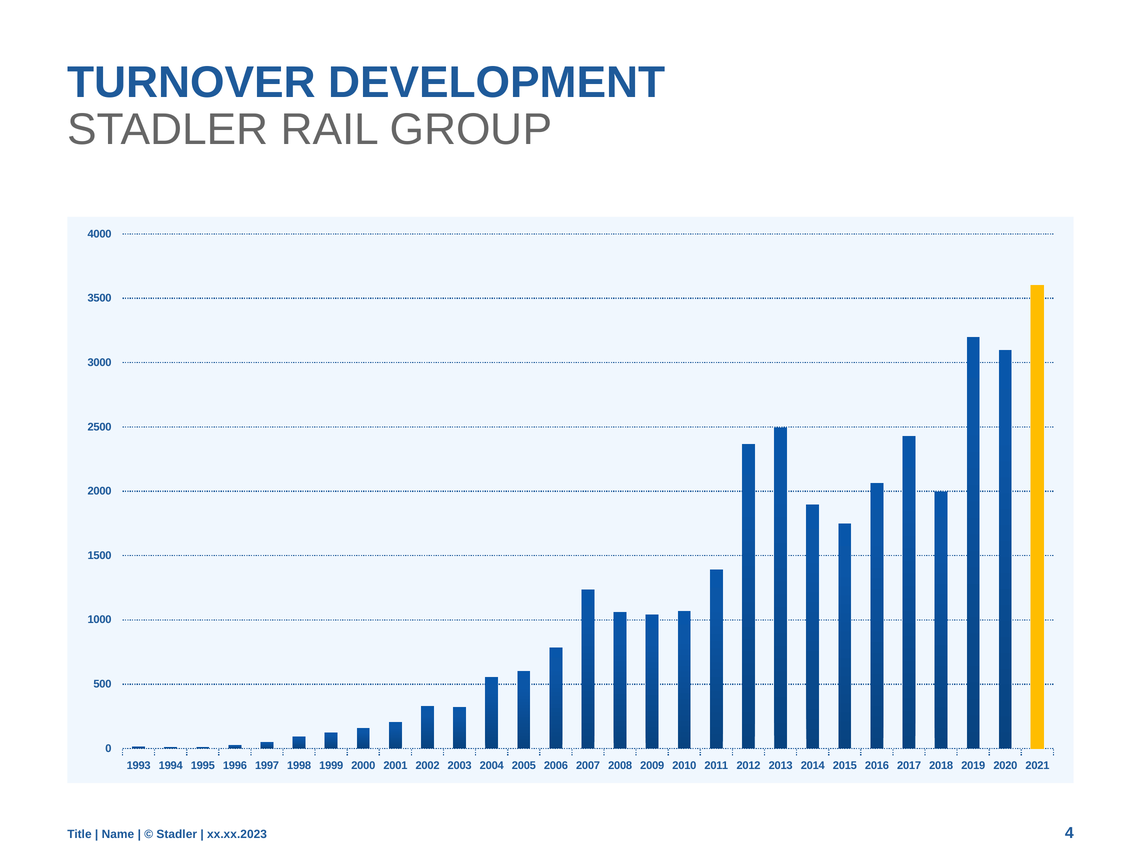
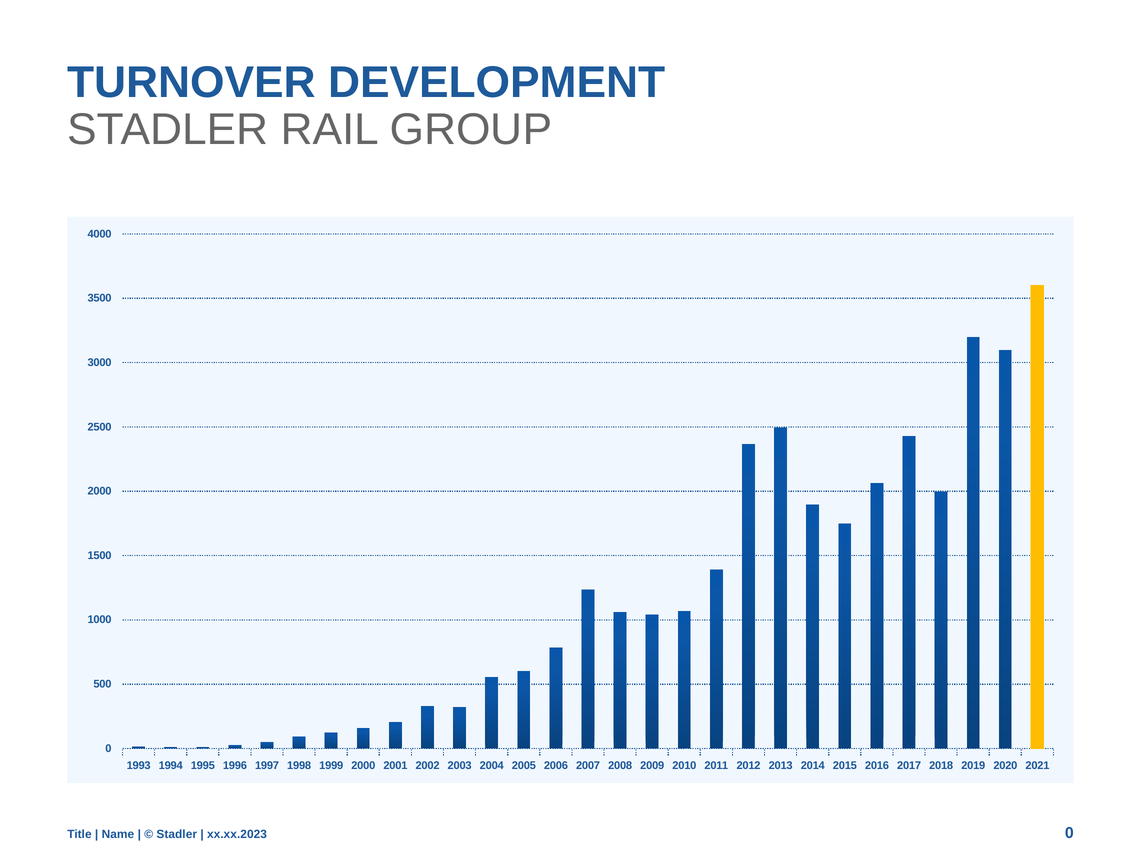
xx.xx.2023 4: 4 -> 0 (1069, 833)
